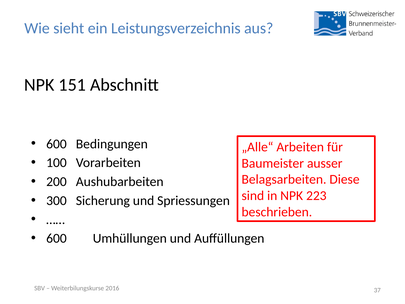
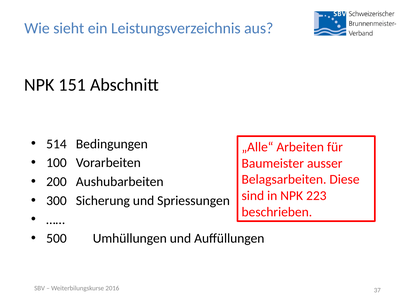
600: 600 -> 514 (56, 144)
600: 600 -> 500 (56, 238)
